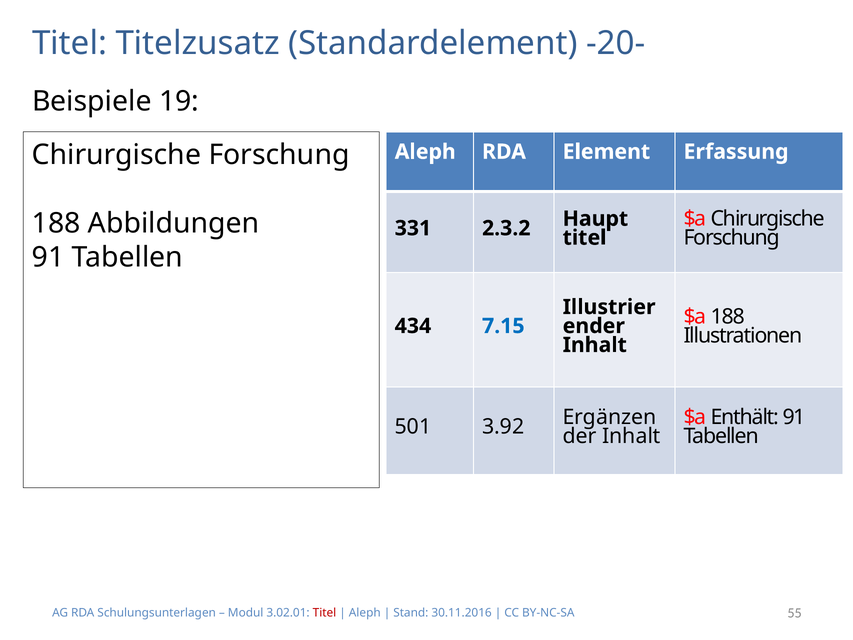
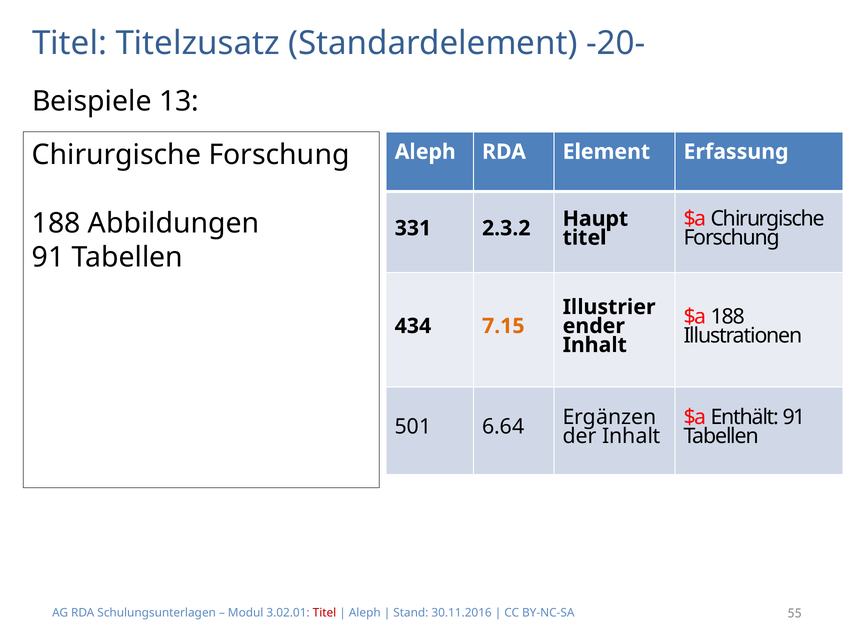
19: 19 -> 13 (179, 101)
7.15 colour: blue -> orange (503, 326)
3.92: 3.92 -> 6.64 (503, 427)
